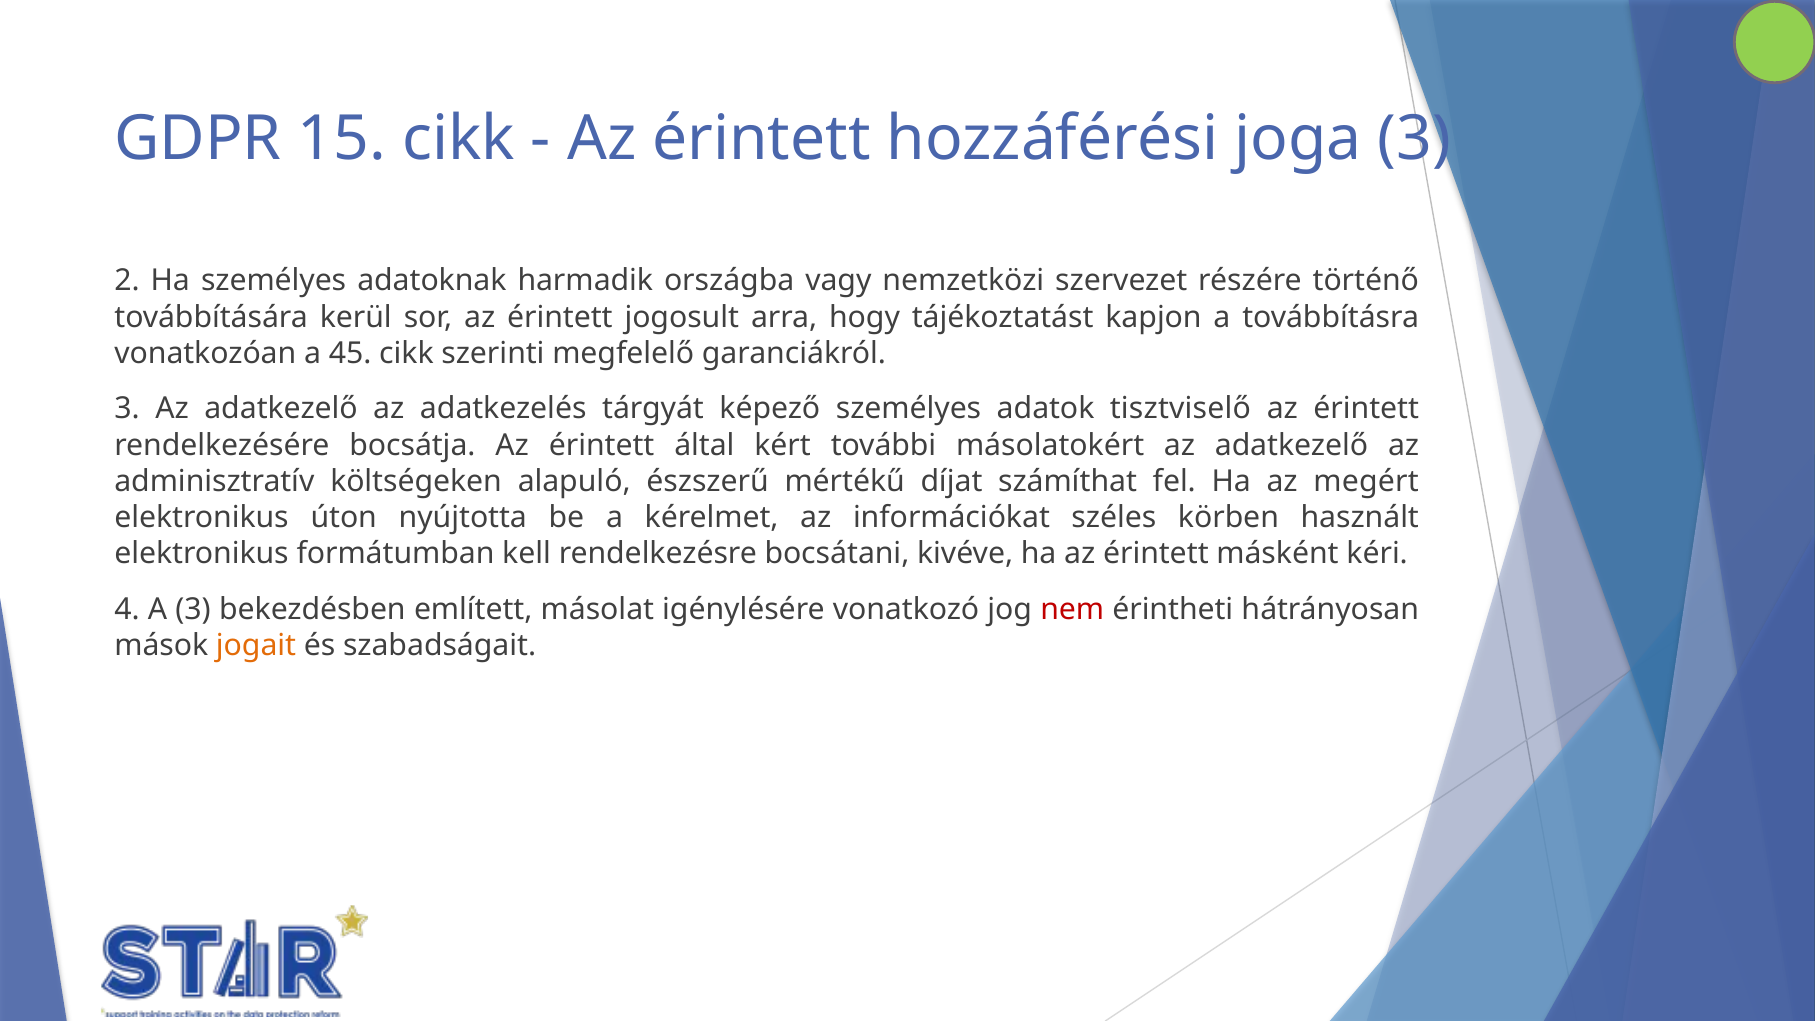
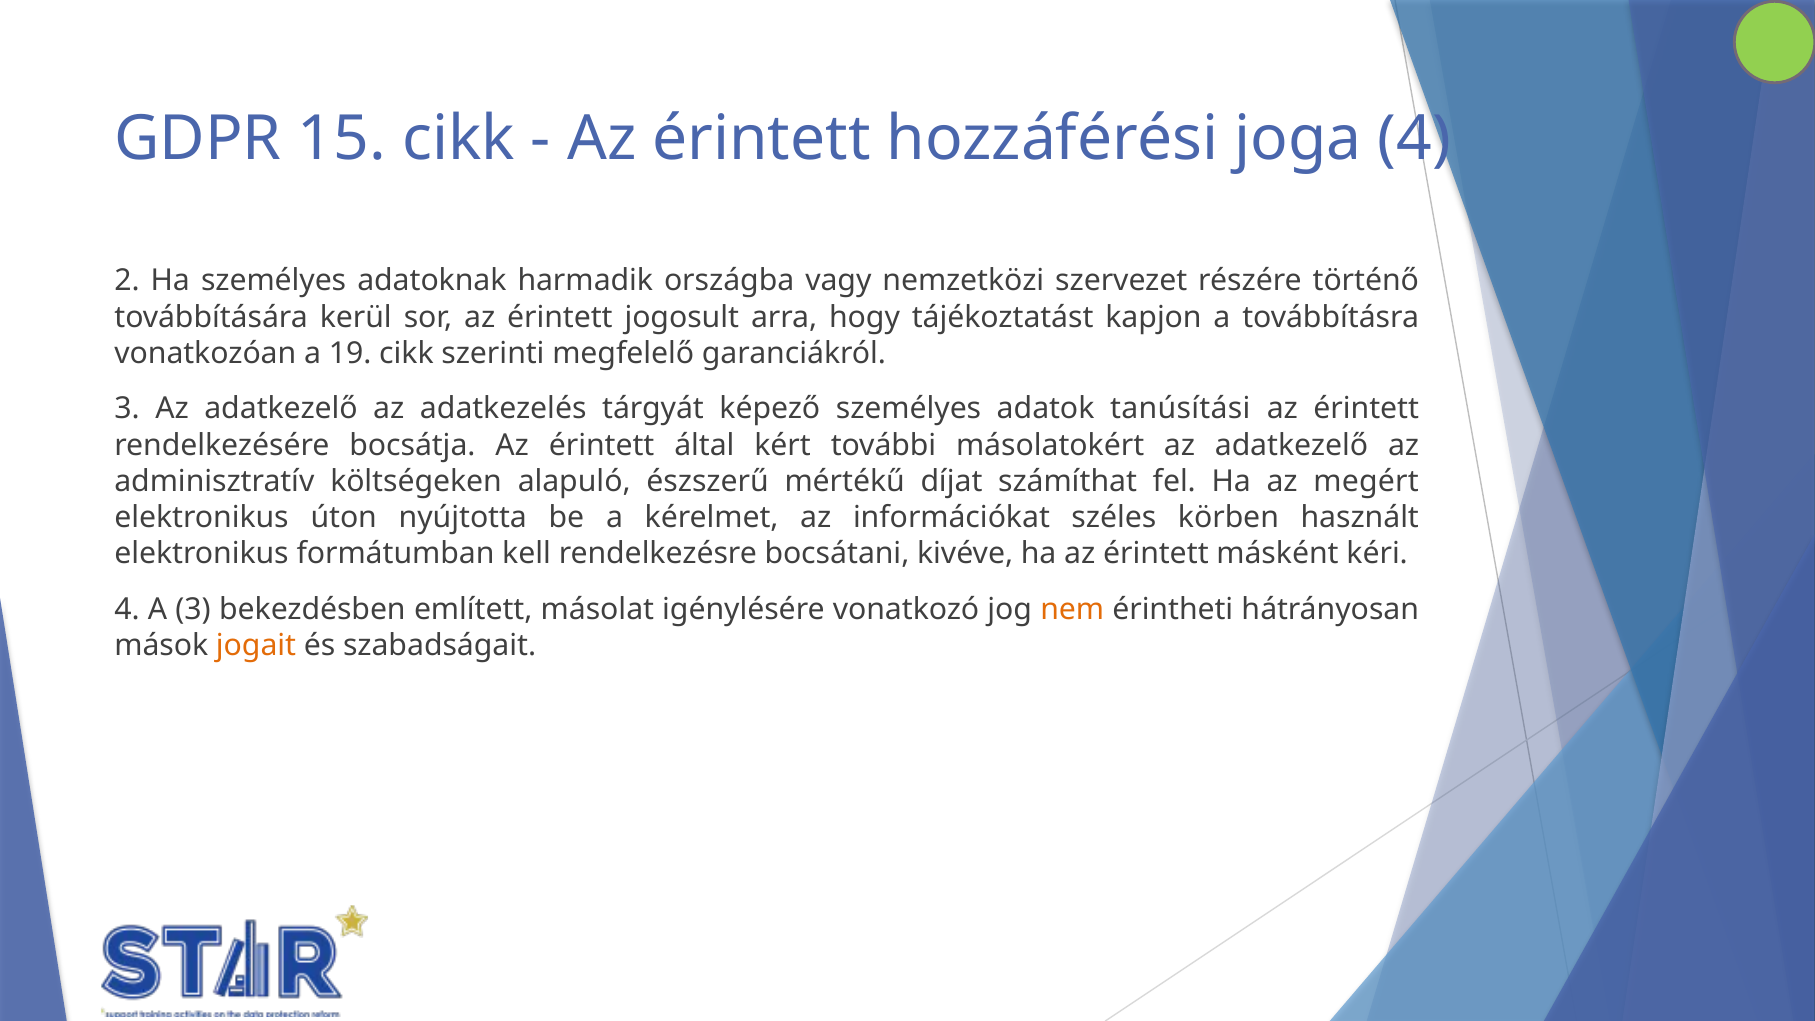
joga 3: 3 -> 4 (1414, 139)
45: 45 -> 19 (350, 354)
tisztviselő: tisztviselő -> tanúsítási (1180, 409)
nem colour: red -> orange (1072, 609)
